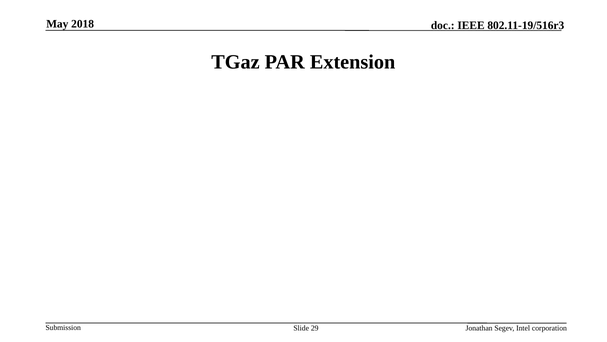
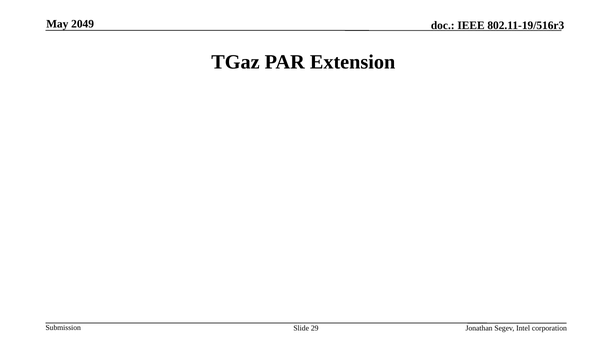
2018: 2018 -> 2049 (83, 24)
